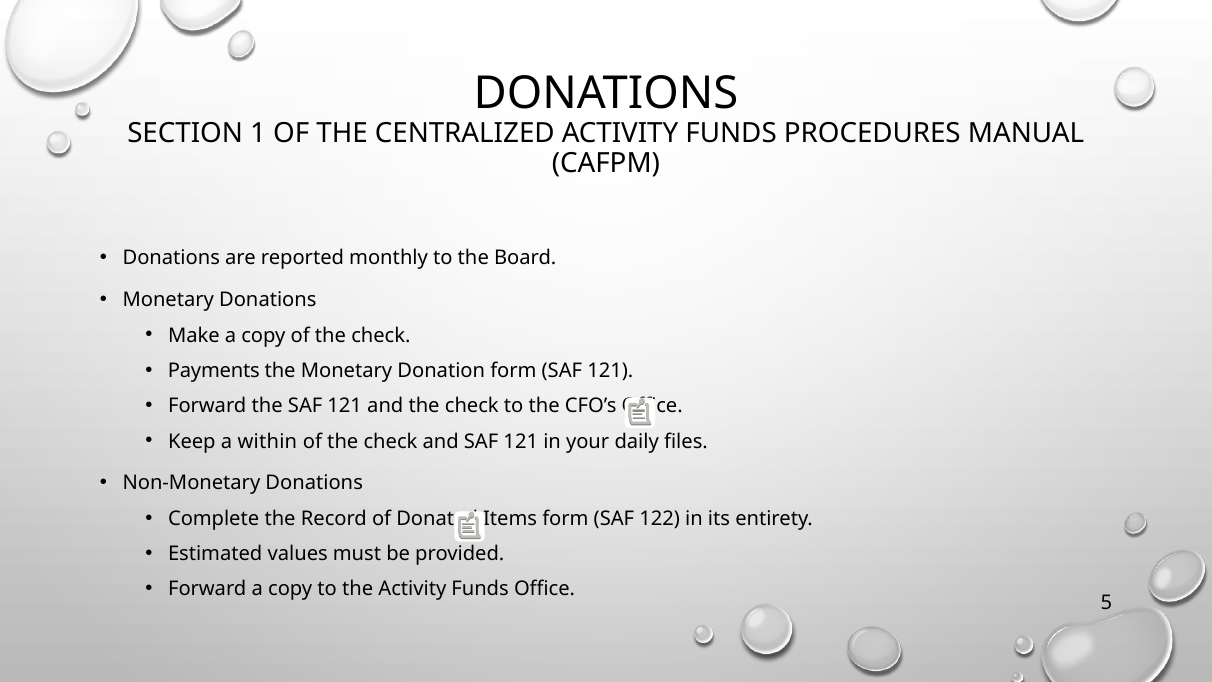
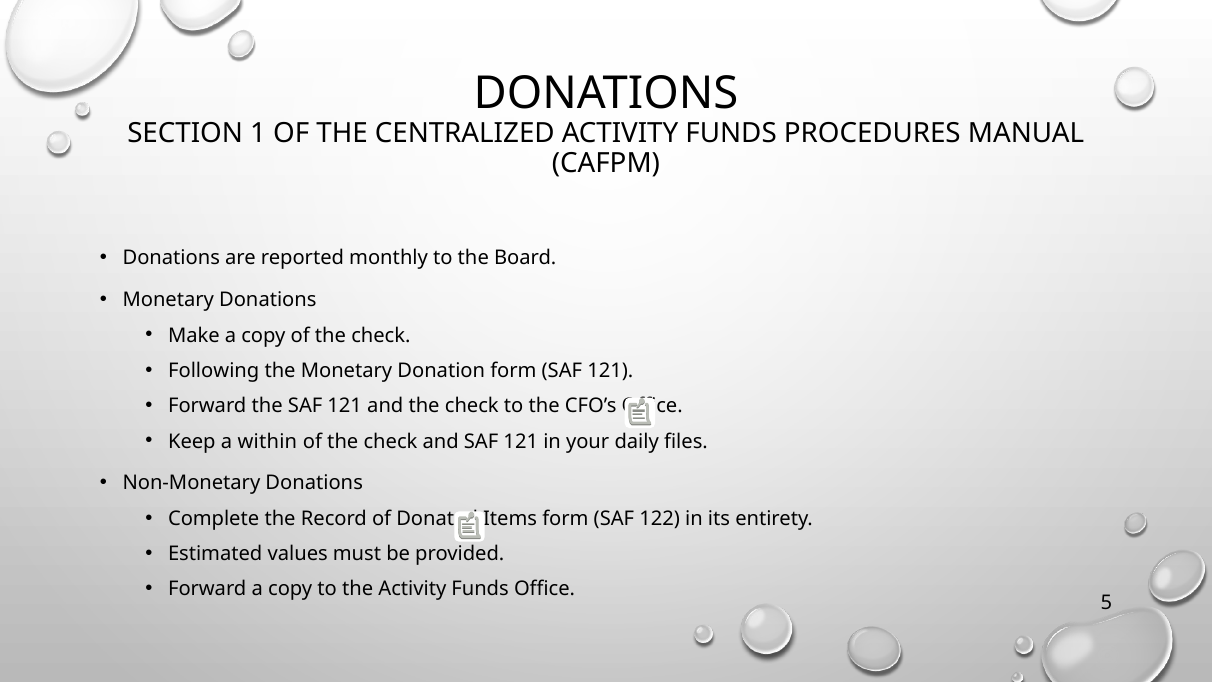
Payments: Payments -> Following (214, 371)
